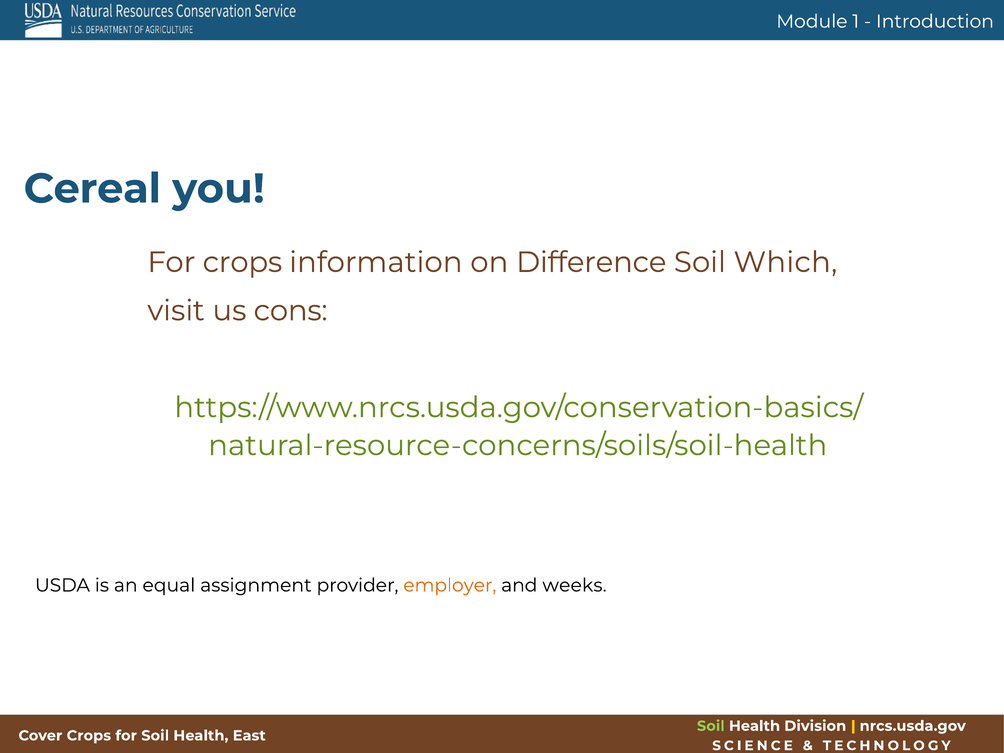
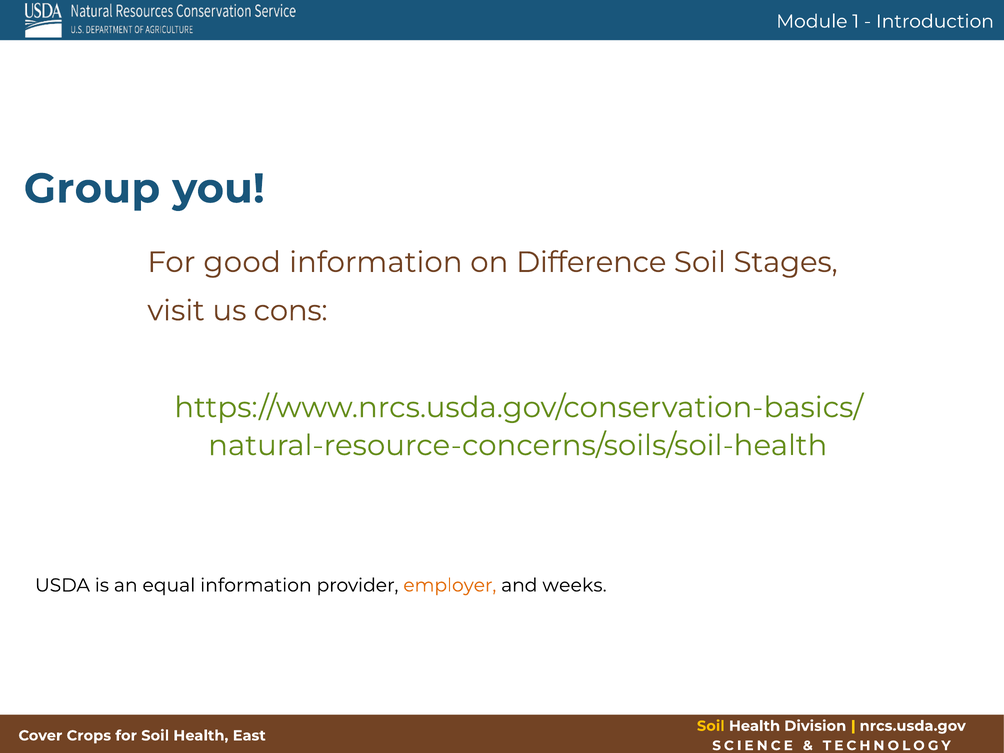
Cereal: Cereal -> Group (92, 189)
For crops: crops -> good (242, 262)
Which: Which -> Stages (786, 262)
equal assignment: assignment -> information (256, 585)
Soil colour: light green -> yellow (711, 726)
